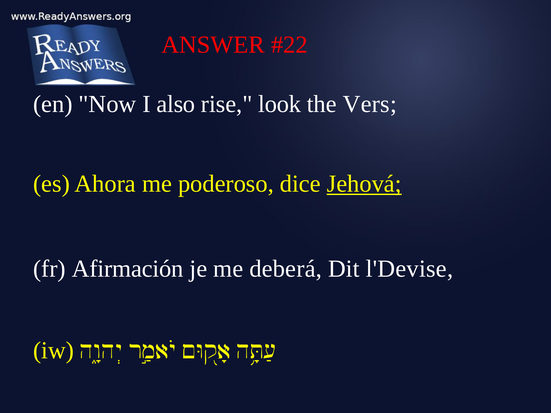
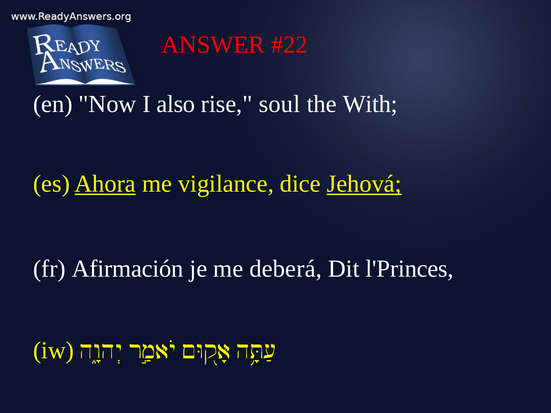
look: look -> soul (279, 104)
Vers: Vers -> With (370, 104)
Ahora underline: none -> present (105, 184)
poderoso: poderoso -> vigilance (226, 184)
l'Devise: l'Devise -> l'Princes (410, 269)
